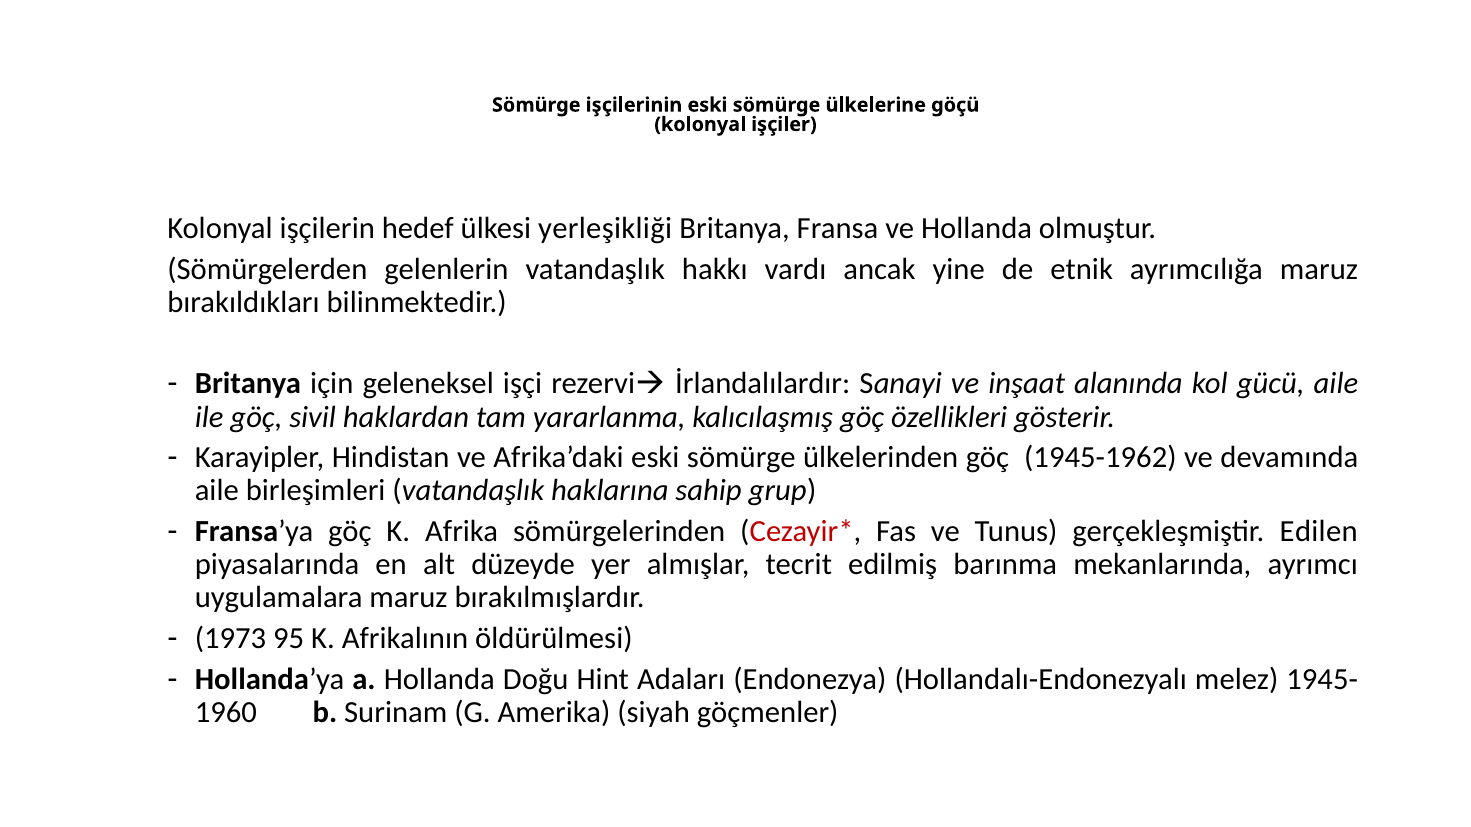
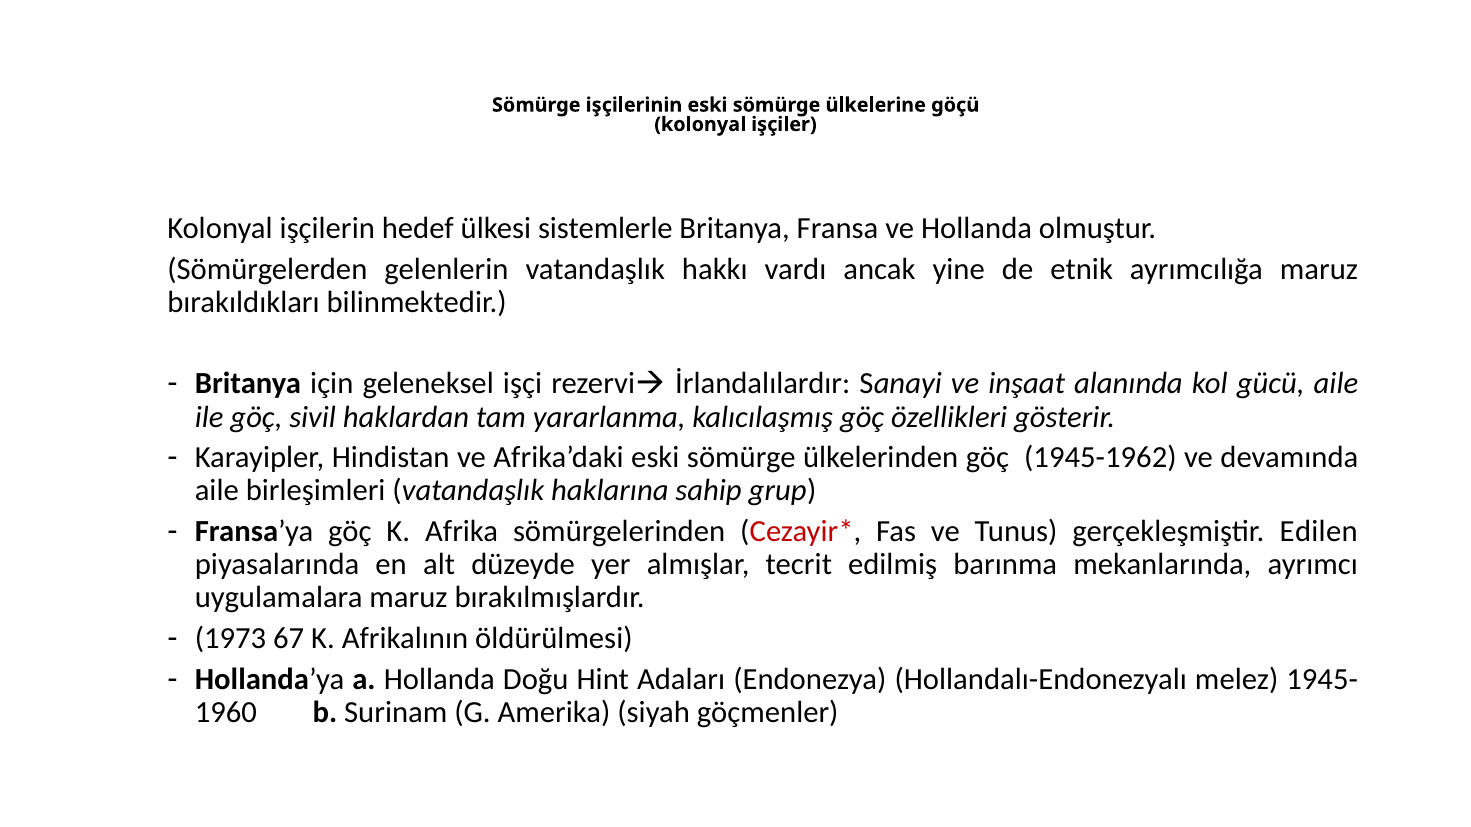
yerleşikliği: yerleşikliği -> sistemlerle (605, 229)
95: 95 -> 67 (289, 639)
